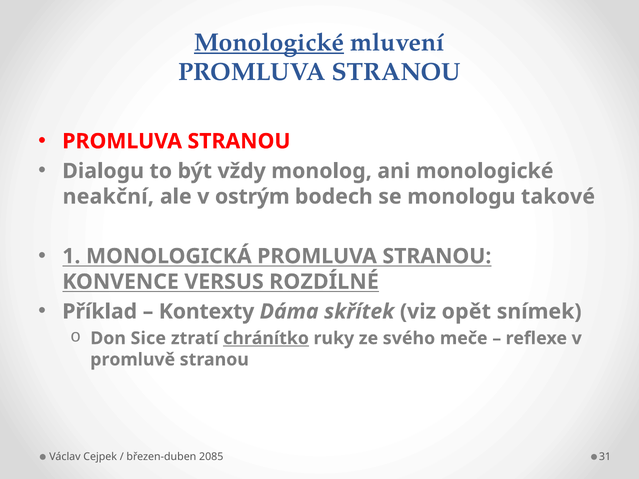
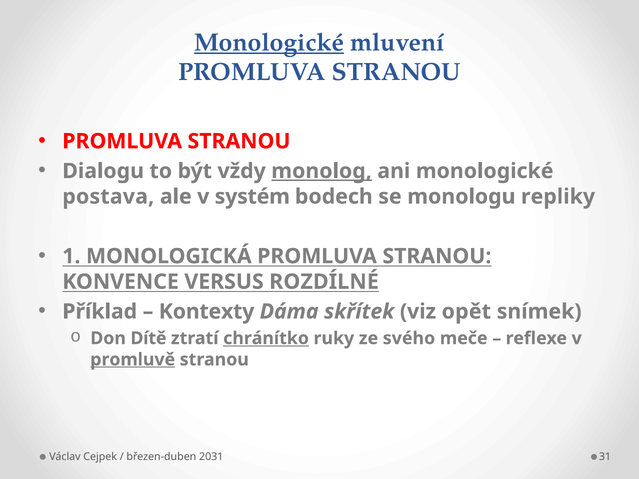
monolog underline: none -> present (322, 171)
neakční: neakční -> postava (108, 197)
ostrým: ostrým -> systém (252, 197)
takové: takové -> repliky (558, 197)
Sice: Sice -> Dítě (148, 338)
promluvě underline: none -> present (133, 360)
2085: 2085 -> 2031 (211, 457)
